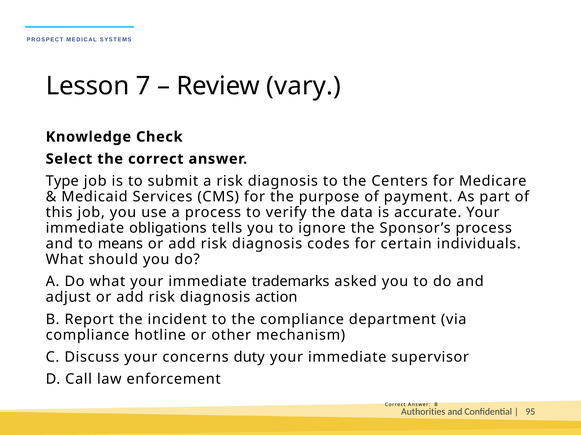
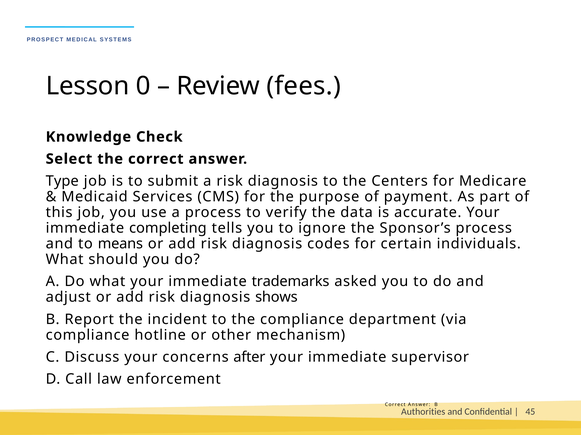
7: 7 -> 0 (143, 86)
vary: vary -> fees (304, 86)
obligations: obligations -> completing (168, 228)
action: action -> shows (276, 298)
duty: duty -> after (249, 358)
95: 95 -> 45 (530, 412)
